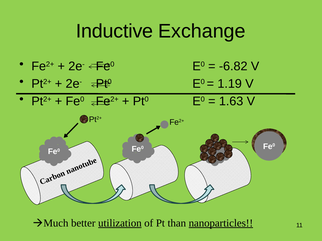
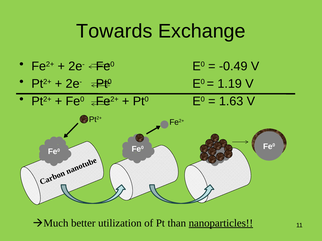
Inductive: Inductive -> Towards (114, 31)
-6.82: -6.82 -> -0.49 (233, 66)
utilization underline: present -> none (120, 223)
